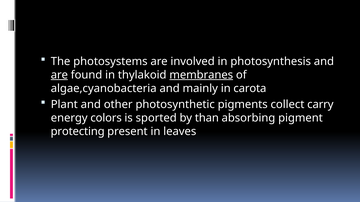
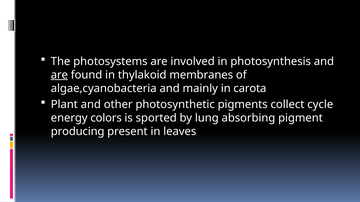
membranes underline: present -> none (201, 75)
carry: carry -> cycle (320, 105)
than: than -> lung (207, 118)
protecting: protecting -> producing (78, 132)
